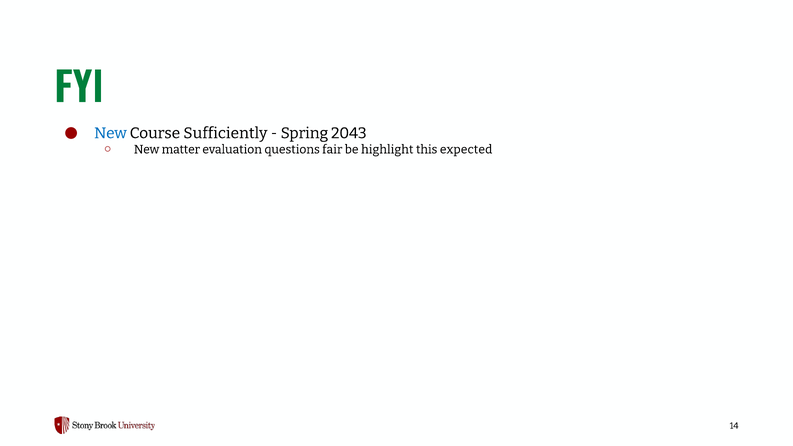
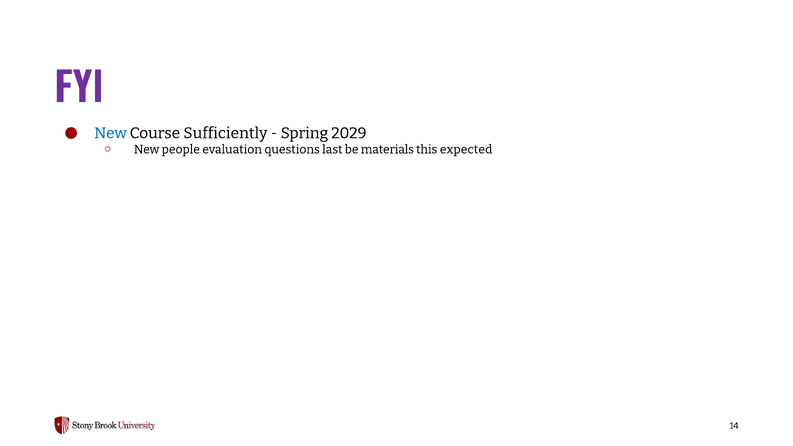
FYI colour: green -> purple (79, 84)
2043: 2043 -> 2029 (349, 133)
matter: matter -> people (181, 149)
fair: fair -> last (332, 149)
highlight: highlight -> materials (387, 149)
